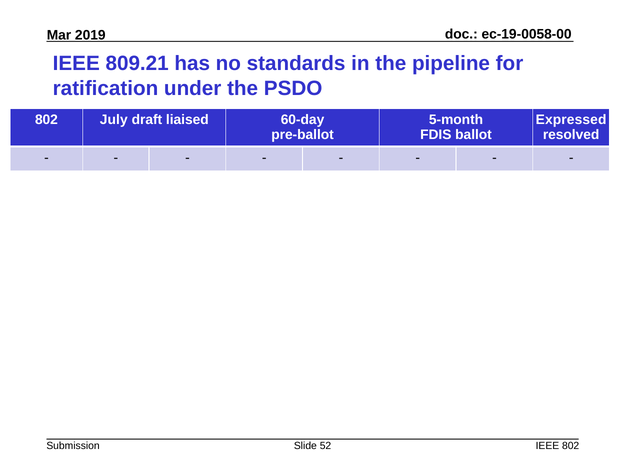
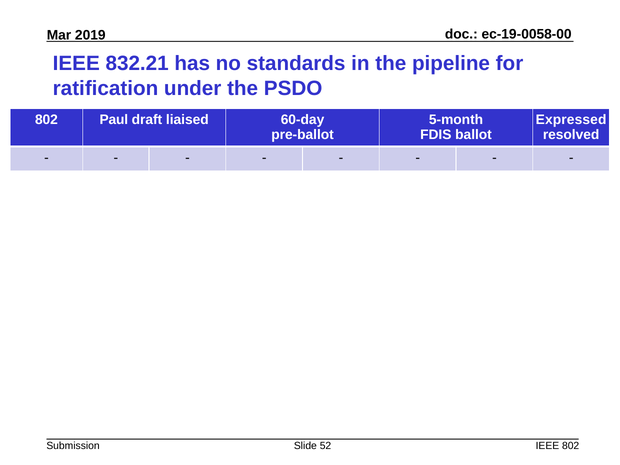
809.21: 809.21 -> 832.21 (137, 63)
July: July -> Paul (114, 119)
